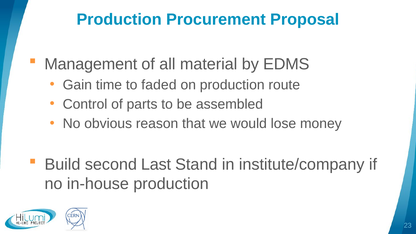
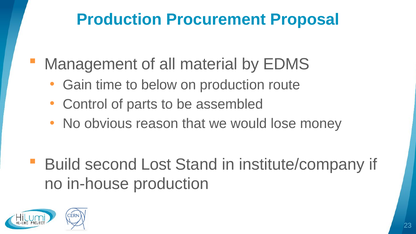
faded: faded -> below (159, 85)
Last: Last -> Lost (156, 164)
